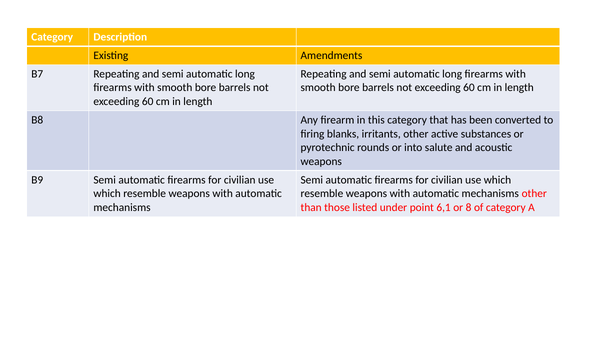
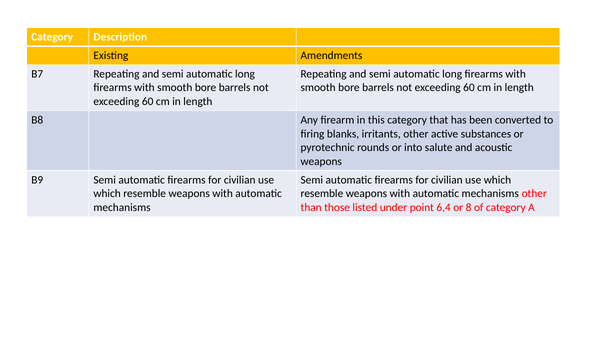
6,1: 6,1 -> 6,4 (444, 207)
